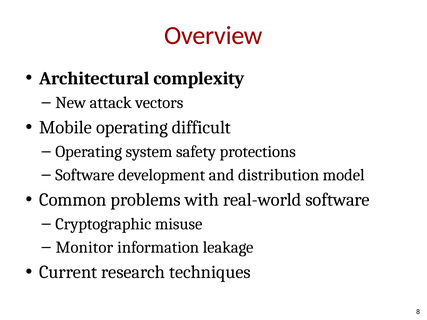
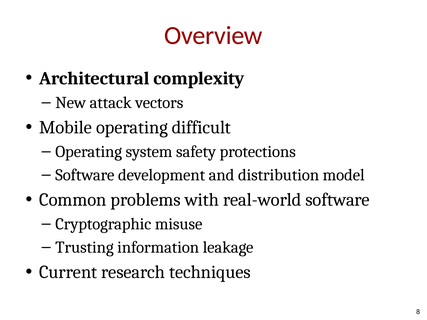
Monitor: Monitor -> Trusting (84, 248)
